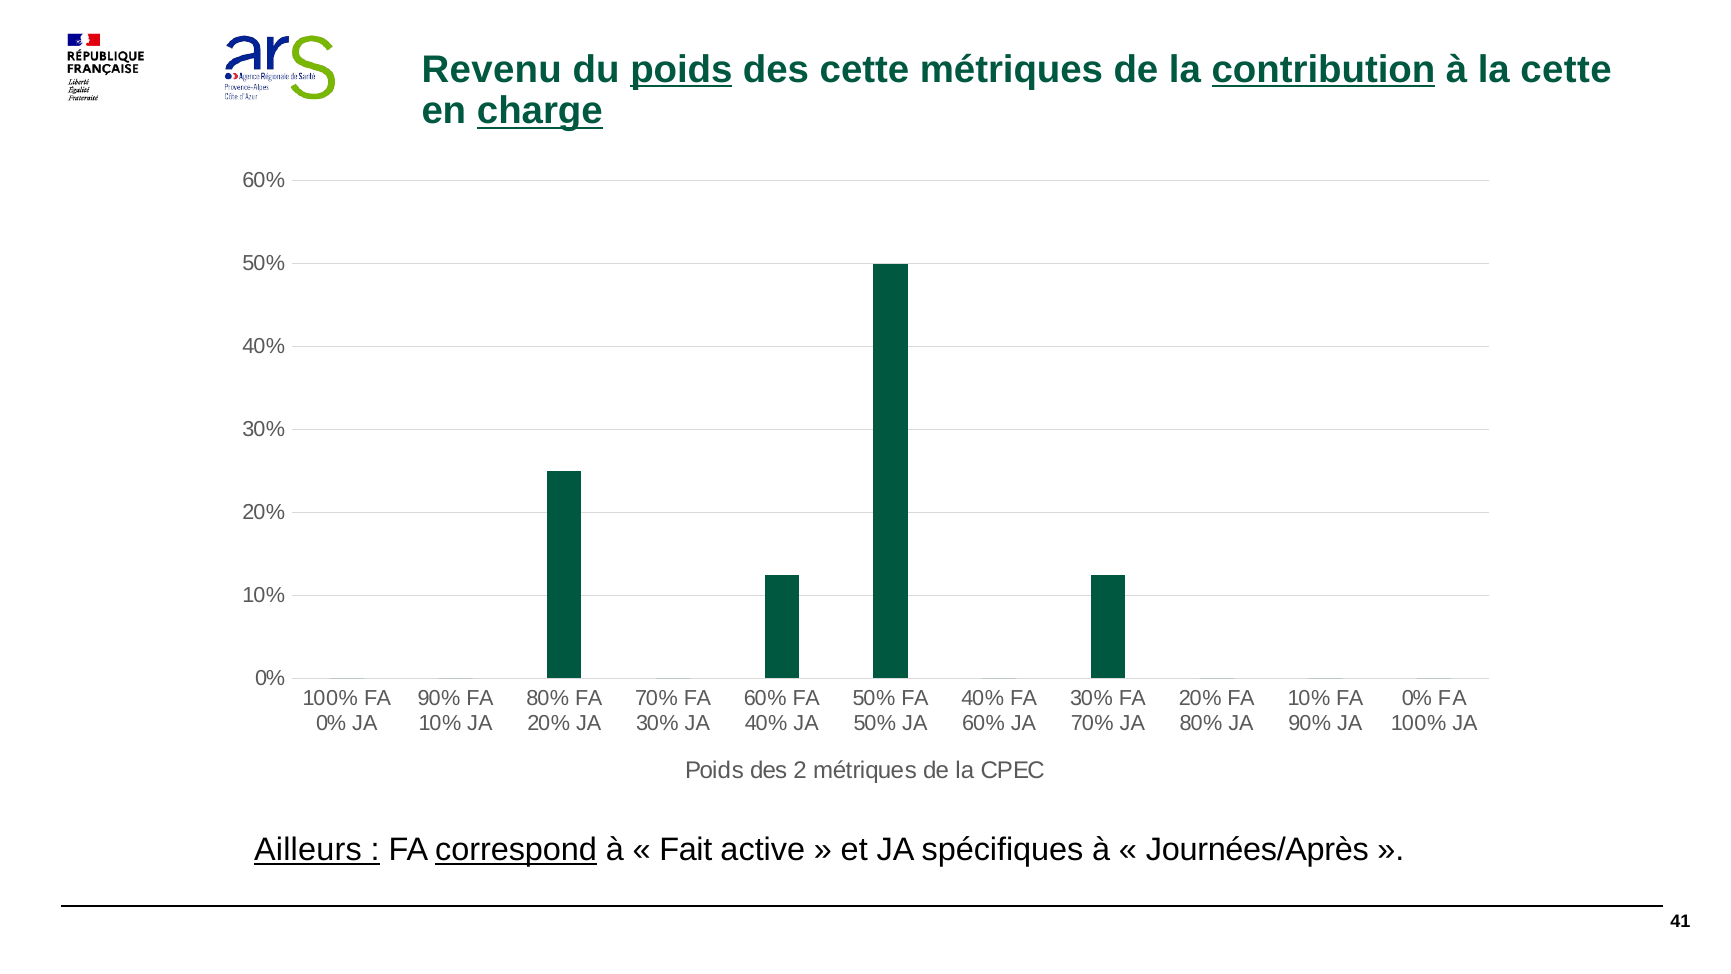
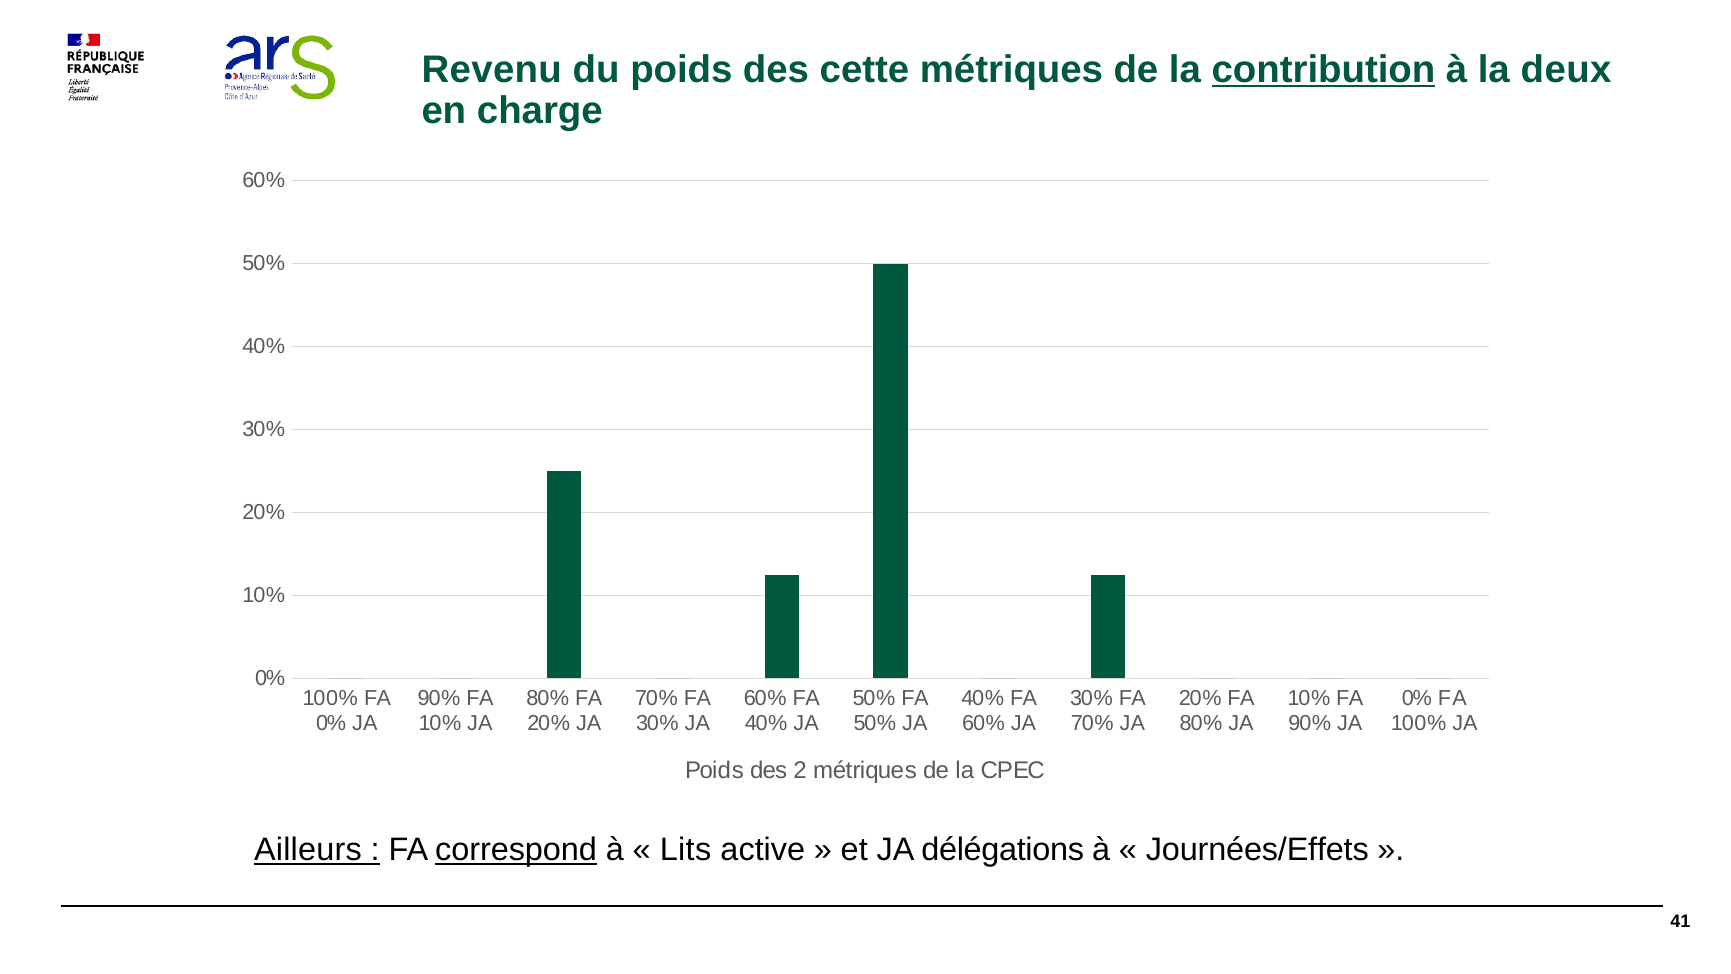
poids underline: present -> none (681, 70)
la cette: cette -> deux (1566, 70)
charge underline: present -> none (540, 111)
Fait: Fait -> Lits (686, 849)
spécifiques: spécifiques -> délégations (1003, 849)
Journées/Après: Journées/Après -> Journées/Effets (1257, 849)
